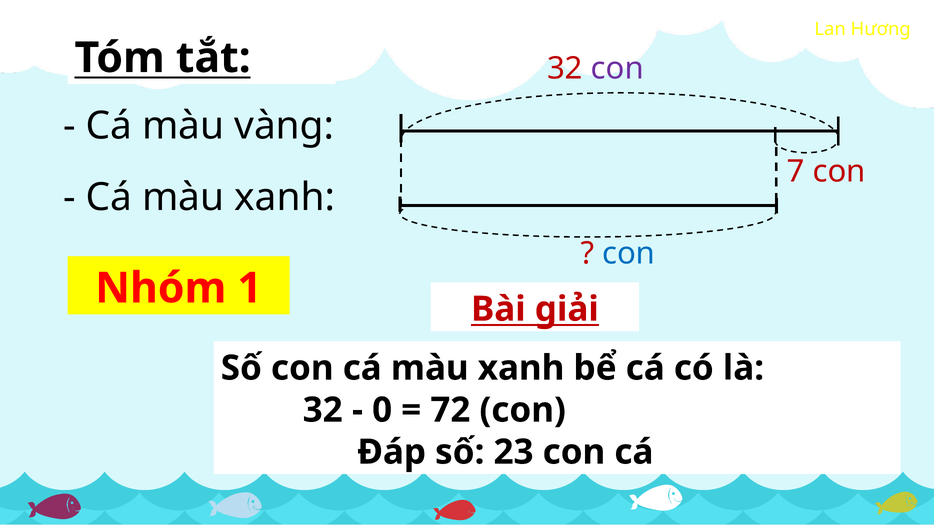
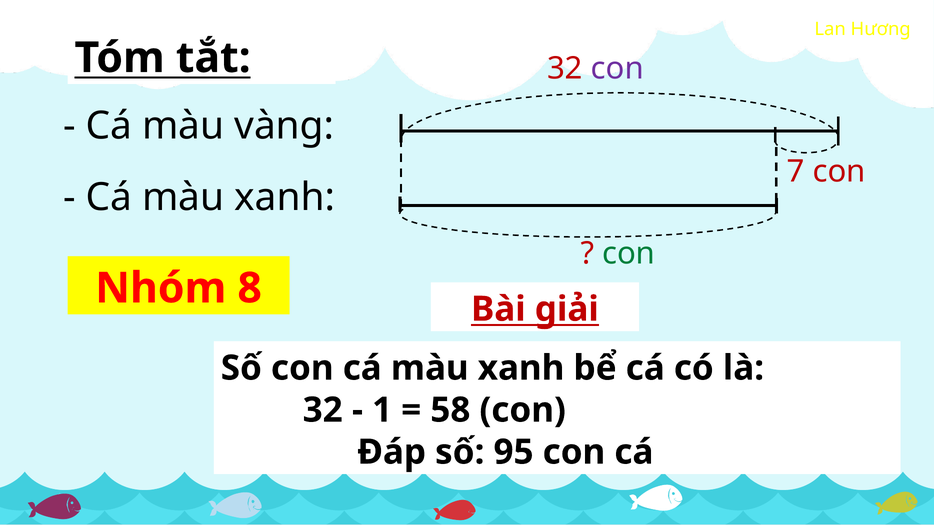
con colour: blue -> green (629, 254)
1: 1 -> 8 (250, 288)
0: 0 -> 1 (382, 410)
72: 72 -> 58 (450, 410)
23: 23 -> 95 (514, 452)
